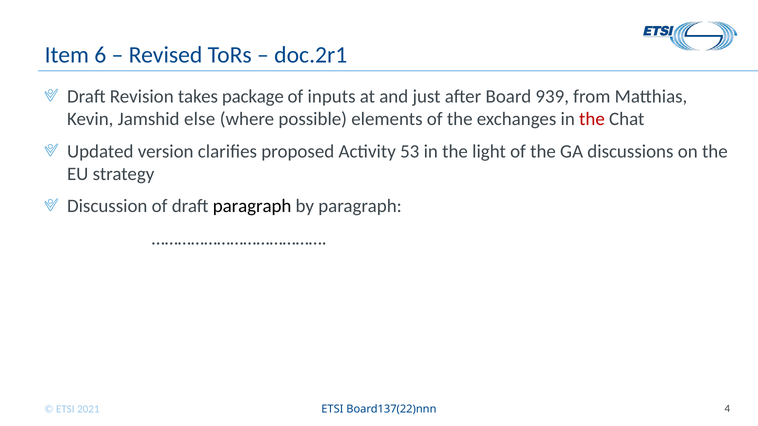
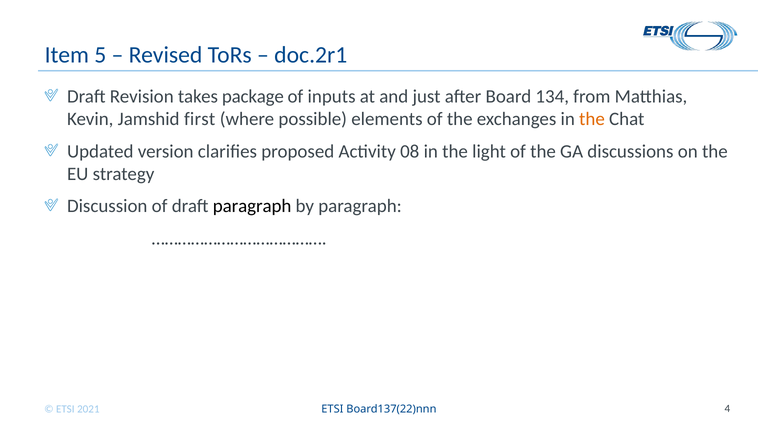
6: 6 -> 5 (100, 55)
939: 939 -> 134 (552, 96)
else: else -> first (200, 119)
the colour: red -> orange (592, 119)
53: 53 -> 08 (410, 151)
